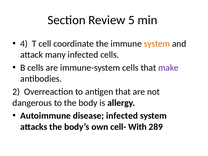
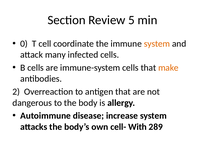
4: 4 -> 0 (24, 44)
make colour: purple -> orange (168, 68)
disease infected: infected -> increase (122, 116)
